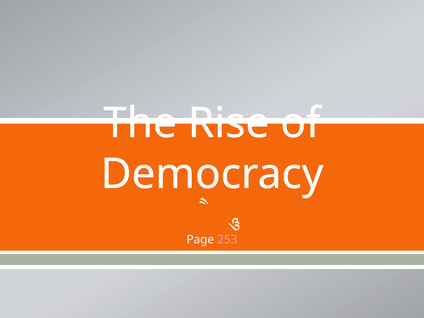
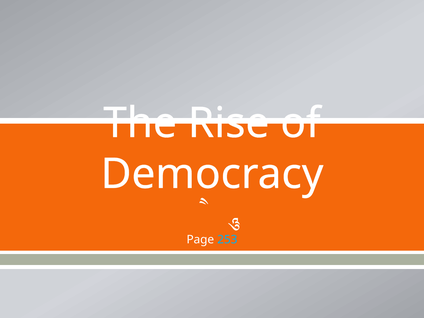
253 colour: pink -> light blue (227, 240)
